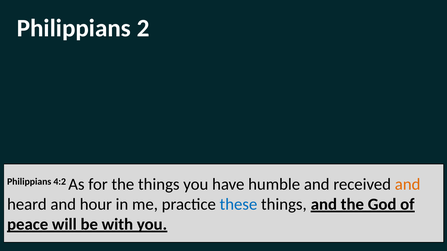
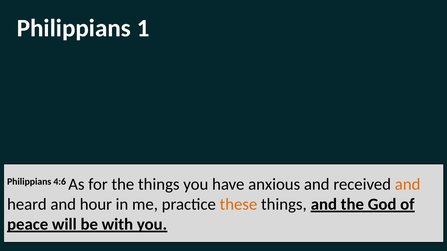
2: 2 -> 1 (143, 28)
4:2: 4:2 -> 4:6 (60, 182)
humble: humble -> anxious (274, 185)
these colour: blue -> orange (238, 205)
